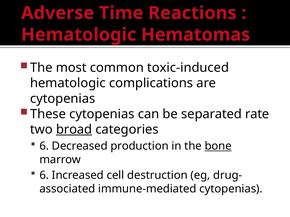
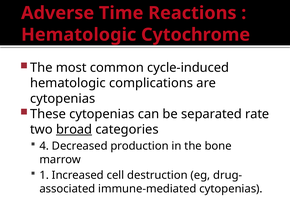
Hematomas: Hematomas -> Cytochrome (196, 35)
toxic-induced: toxic-induced -> cycle-induced (188, 68)
6: 6 -> 4 (44, 146)
bone underline: present -> none (218, 146)
6: 6 -> 1 (44, 176)
